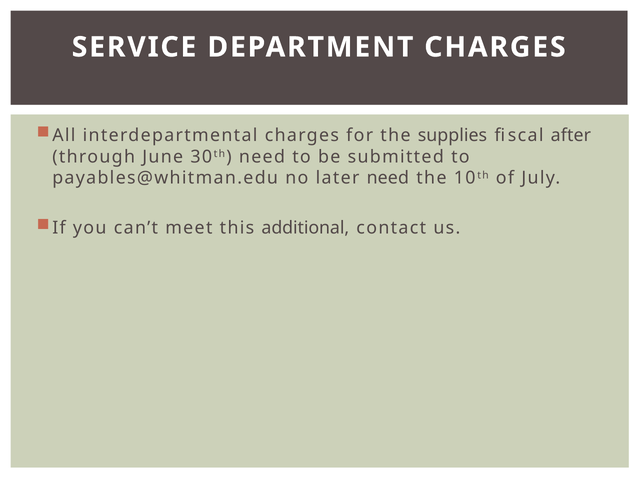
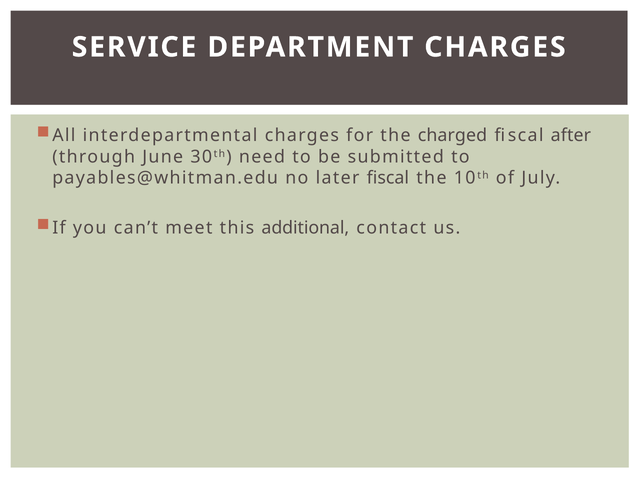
supplies: supplies -> charged (452, 135)
later need: need -> fiscal (388, 178)
